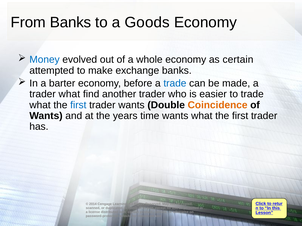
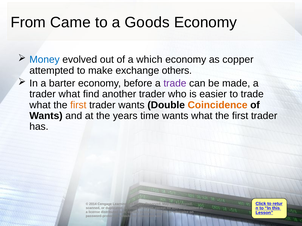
From Banks: Banks -> Came (70, 22)
a whole: whole -> which (149, 60)
as certain: certain -> copper (238, 60)
exchange banks: banks -> others (177, 71)
trade colour: blue -> purple (175, 83)
first colour: blue -> orange (78, 105)
